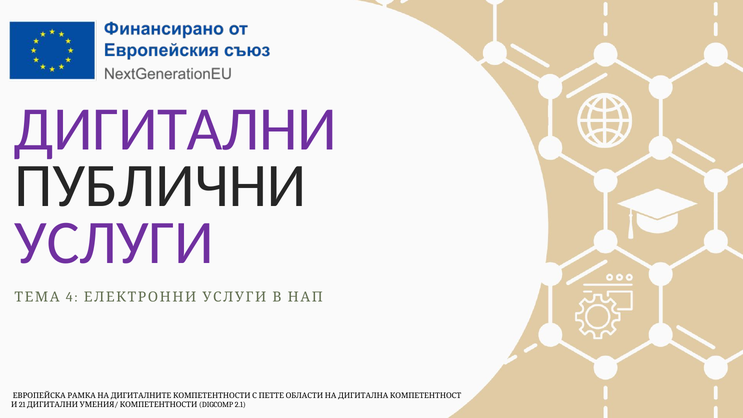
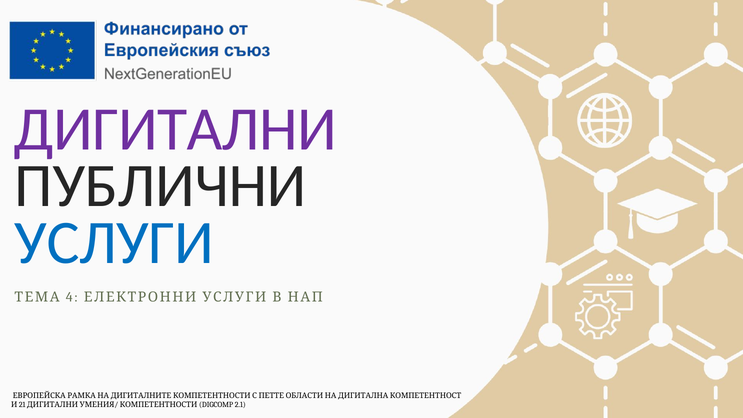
УСЛУГИ colour: purple -> blue (114, 243)
